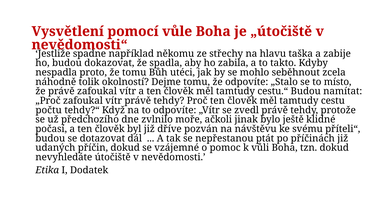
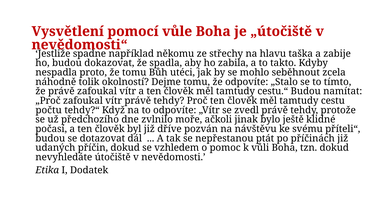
místo: místo -> tímto (338, 82)
vzájemné: vzájemné -> vzhledem (177, 148)
